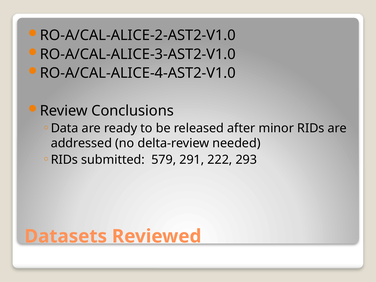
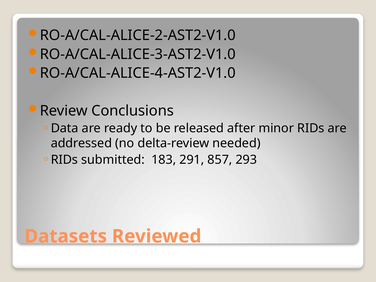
579: 579 -> 183 (164, 160)
222: 222 -> 857 (220, 160)
